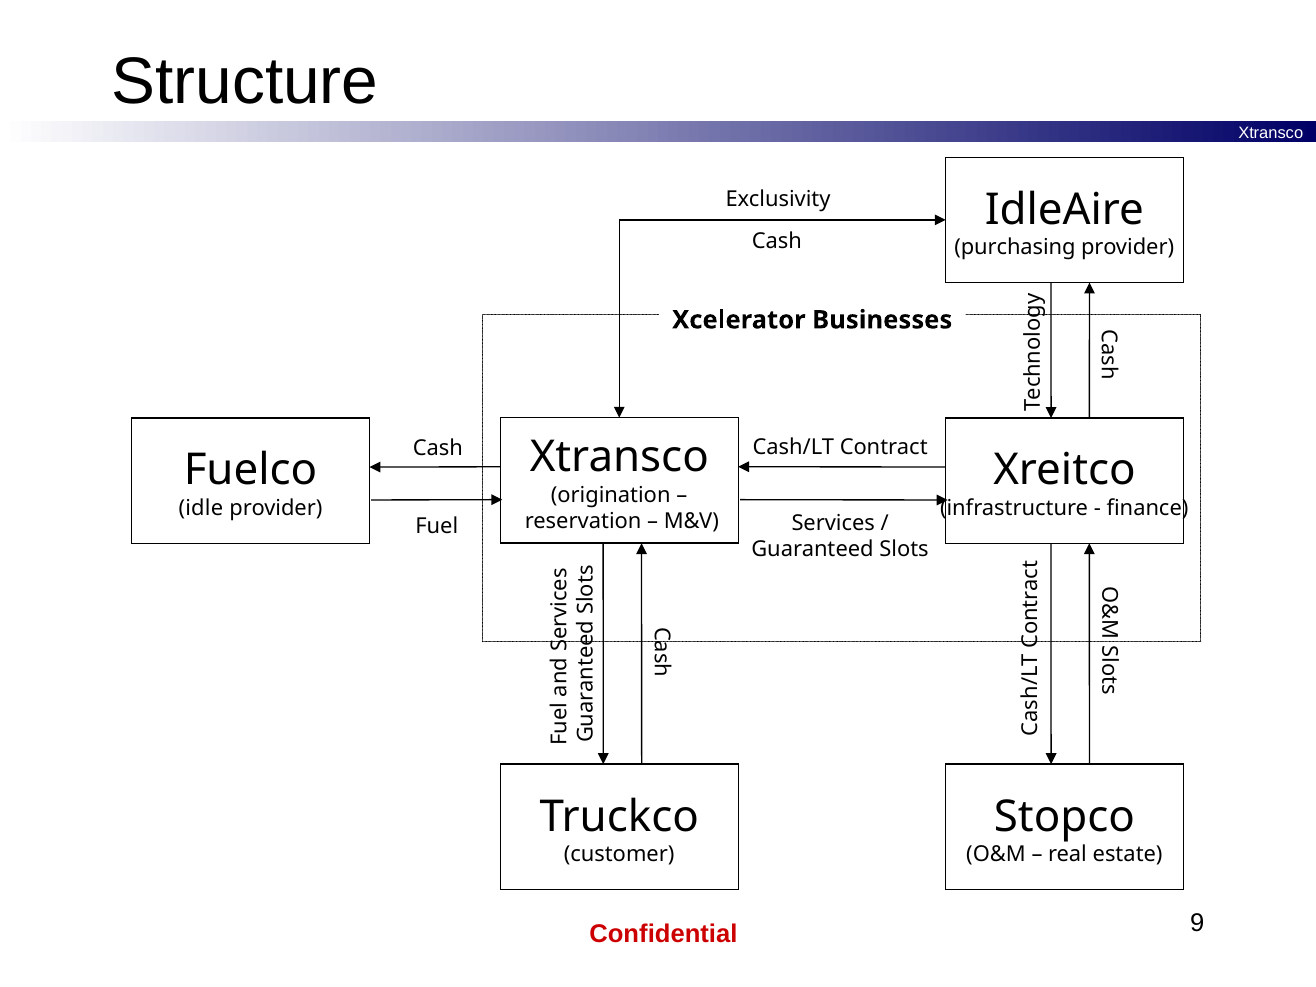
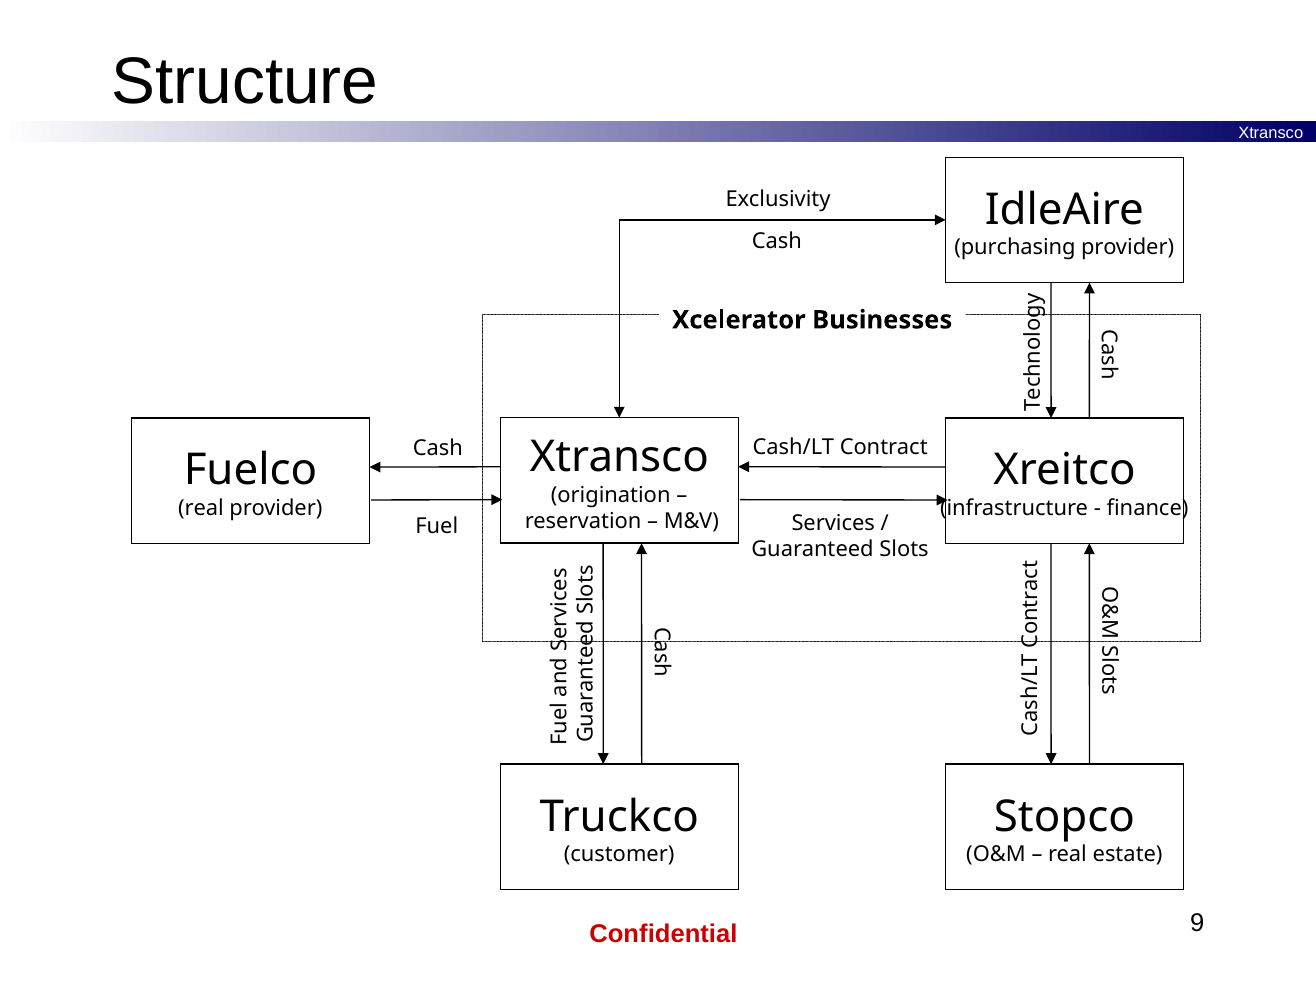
idle: idle -> real (201, 508)
